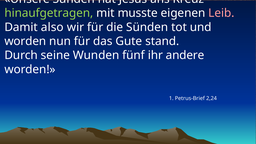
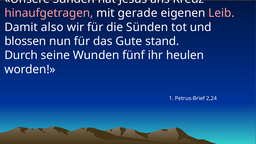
hinaufgetragen colour: light green -> pink (49, 13)
musste: musste -> gerade (138, 13)
worden: worden -> blossen (25, 41)
andere: andere -> heulen (185, 55)
